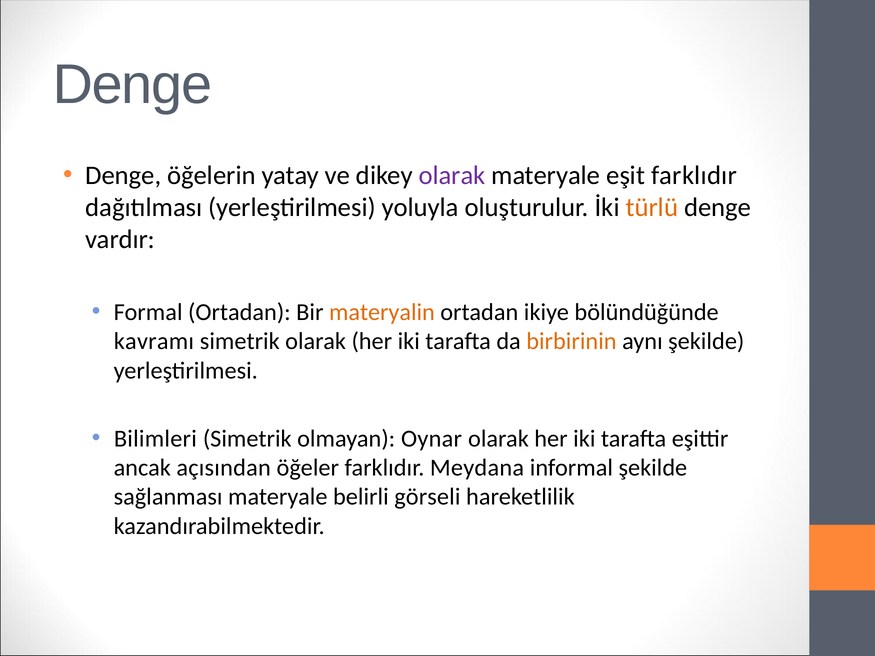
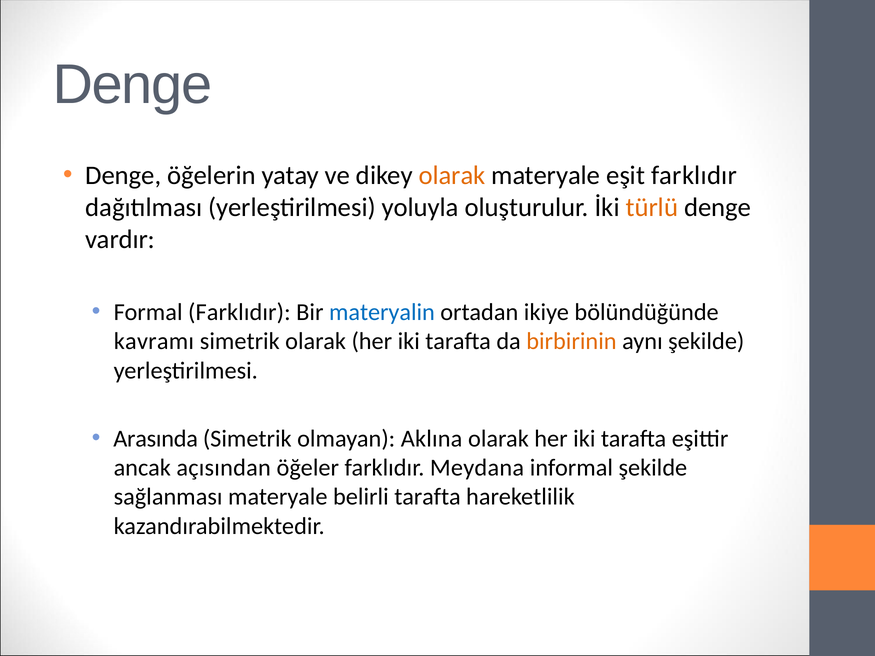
olarak colour: purple -> orange (452, 175)
Formal Ortadan: Ortadan -> Farklıdır (239, 312)
materyalin colour: orange -> blue (382, 312)
Bilimleri: Bilimleri -> Arasında (156, 439)
Oynar: Oynar -> Aklına (432, 439)
belirli görseli: görseli -> tarafta (427, 497)
